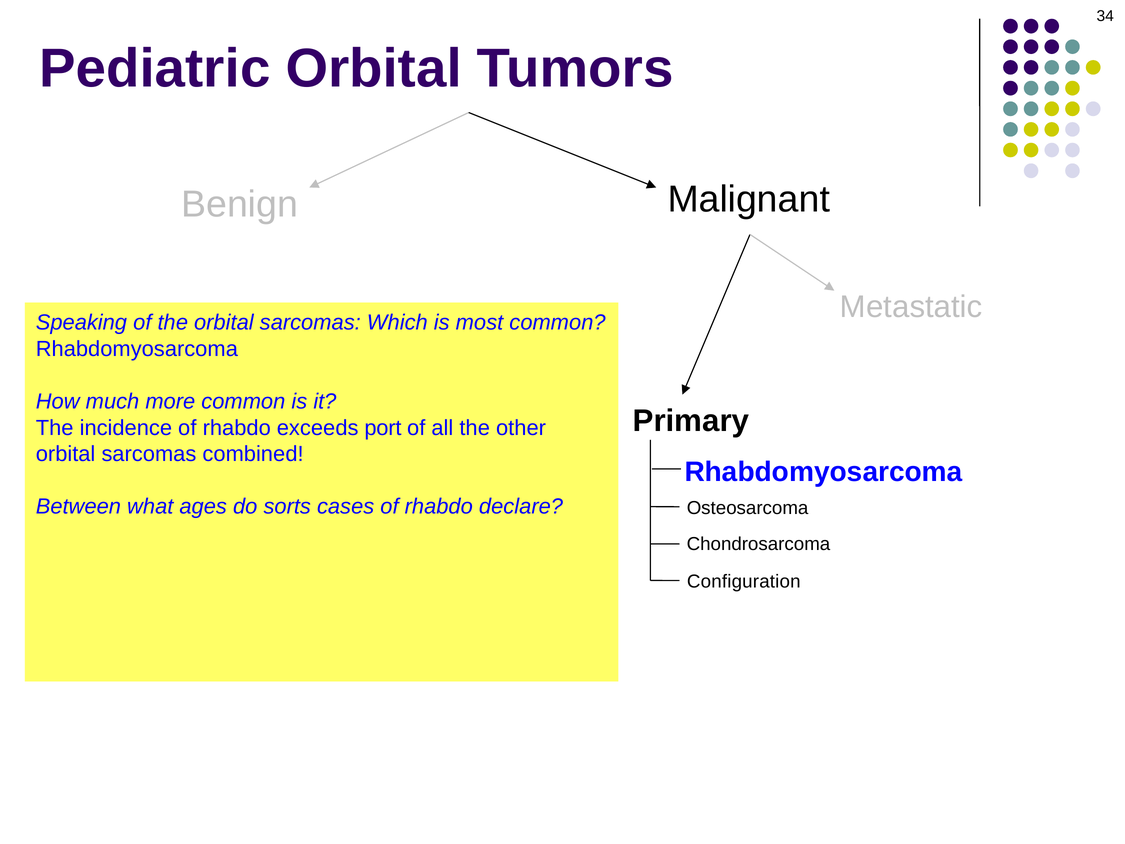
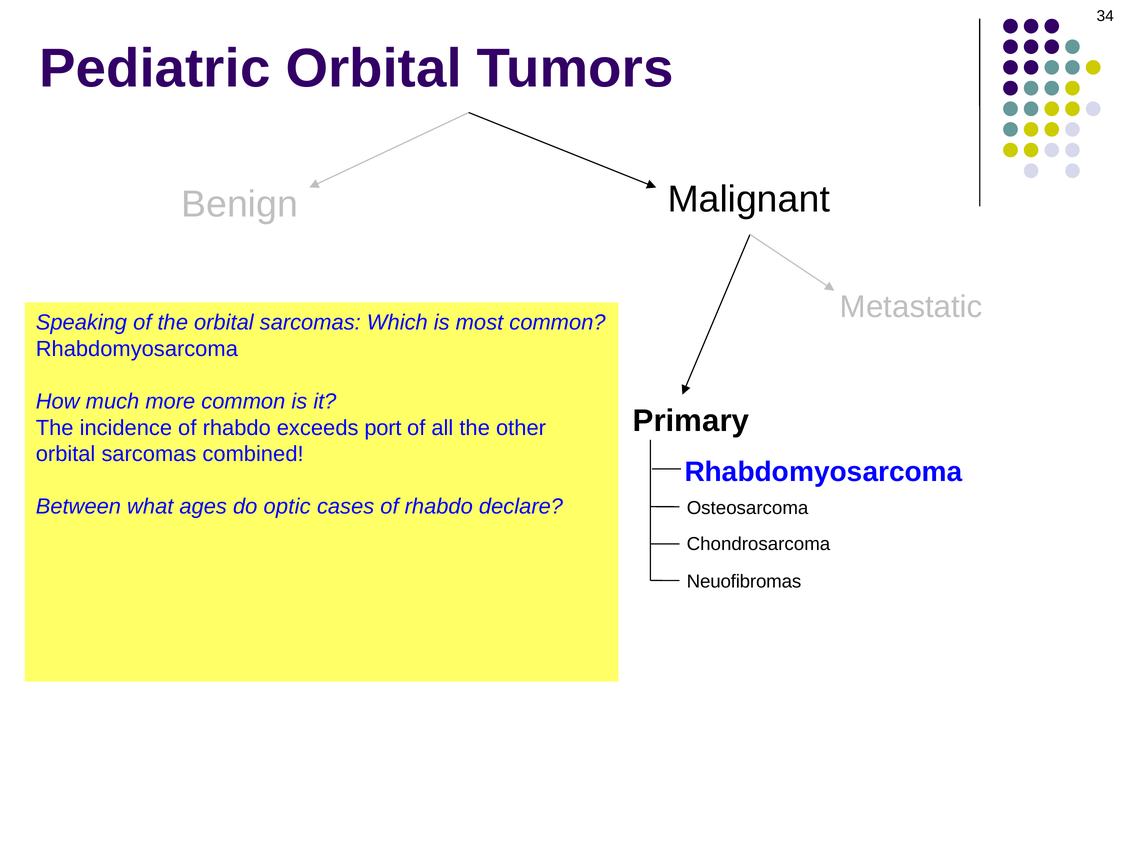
do sorts: sorts -> optic (287, 507)
Configuration: Configuration -> Neuofibromas (744, 581)
